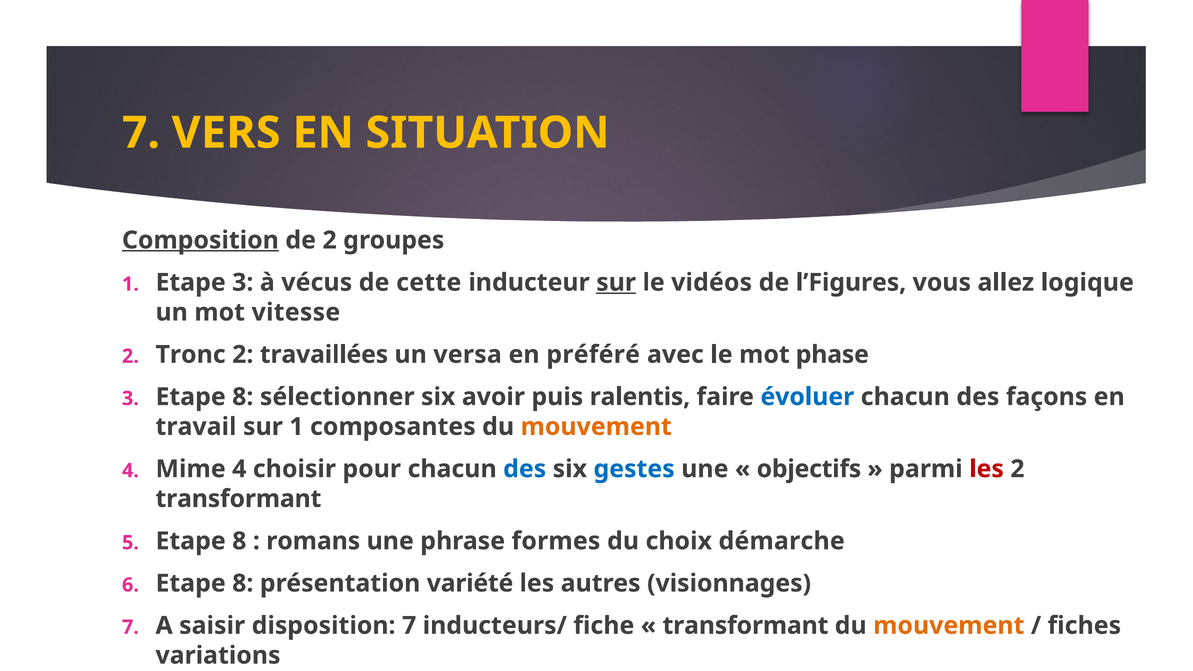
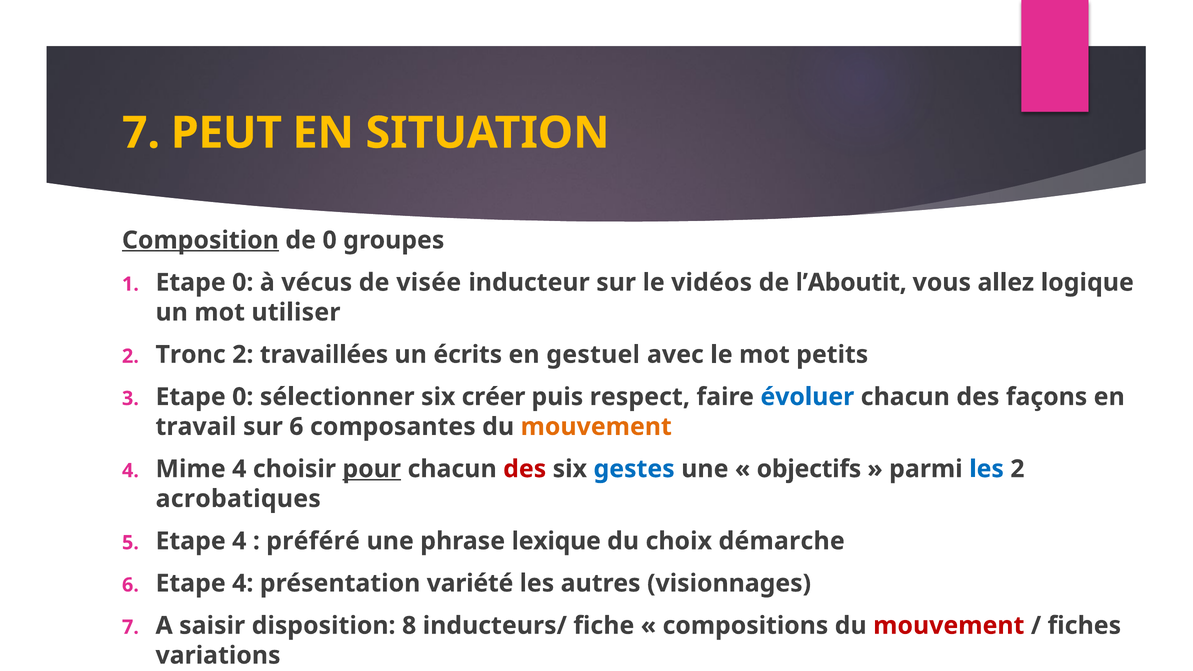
VERS: VERS -> PEUT (226, 133)
de 2: 2 -> 0 (330, 240)
1 Etape 3: 3 -> 0 (243, 283)
cette: cette -> visée (429, 283)
sur underline: present -> none (616, 283)
l’Figures: l’Figures -> l’Aboutit (851, 283)
vitesse: vitesse -> utiliser (296, 312)
versa: versa -> écrits (468, 355)
préféré: préféré -> gestuel (593, 355)
phase: phase -> petits (832, 355)
3 Etape 8: 8 -> 0 (243, 397)
avoir: avoir -> créer (493, 397)
ralentis: ralentis -> respect (640, 397)
sur 1: 1 -> 6 (296, 427)
pour underline: none -> present (372, 469)
des colour: blue -> red (525, 469)
les colour: red -> blue (987, 469)
transformant: transformant -> acrobatiques (238, 499)
5 Etape 8: 8 -> 4 (239, 541)
romans: romans -> préféré (313, 541)
formes: formes -> lexique (556, 541)
6 Etape 8: 8 -> 4 (243, 583)
disposition 7: 7 -> 8 (409, 626)
transformant: transformant -> compositions (745, 626)
mouvement colour: orange -> red (949, 626)
